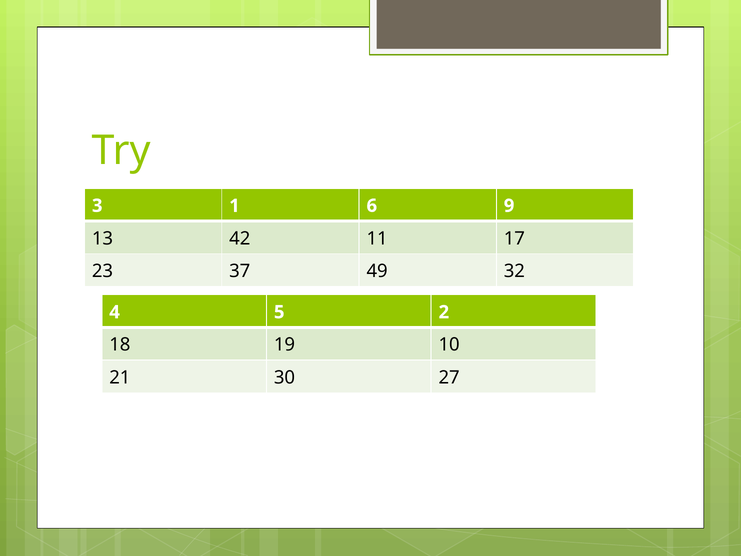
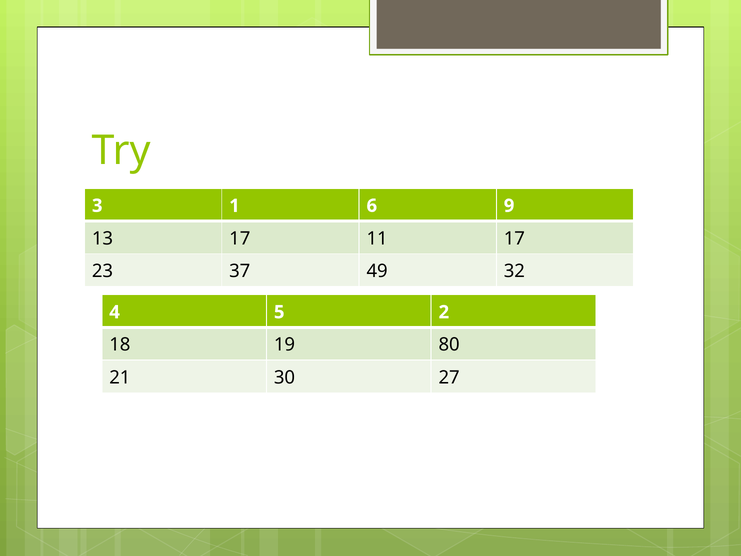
13 42: 42 -> 17 (240, 238)
10: 10 -> 80 (449, 345)
